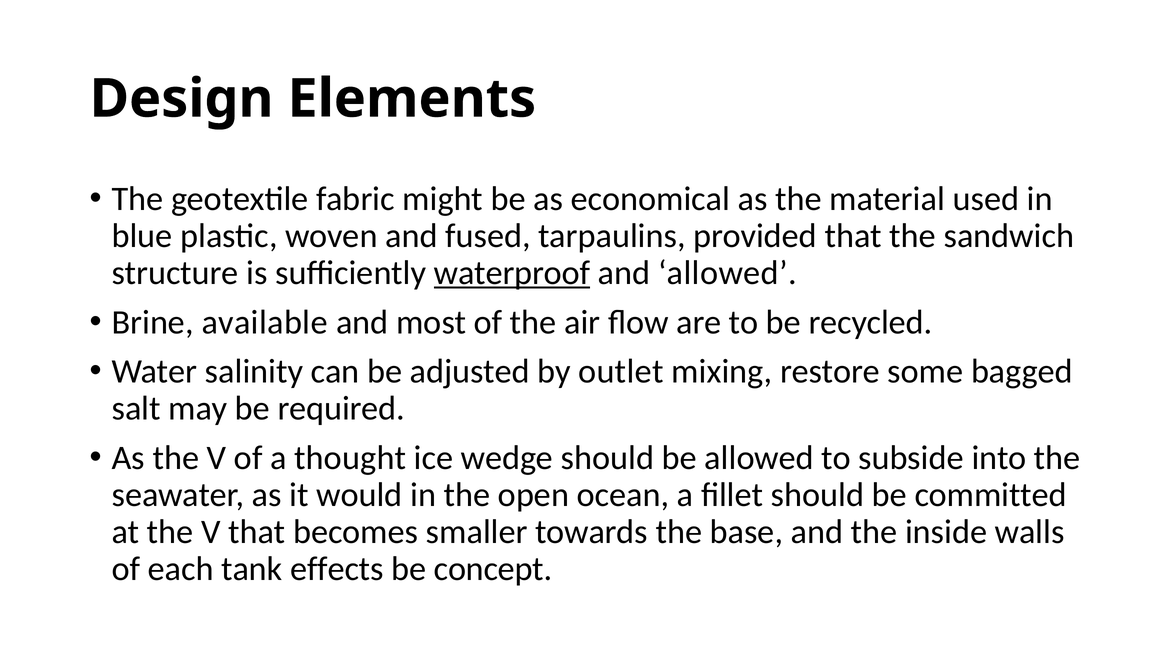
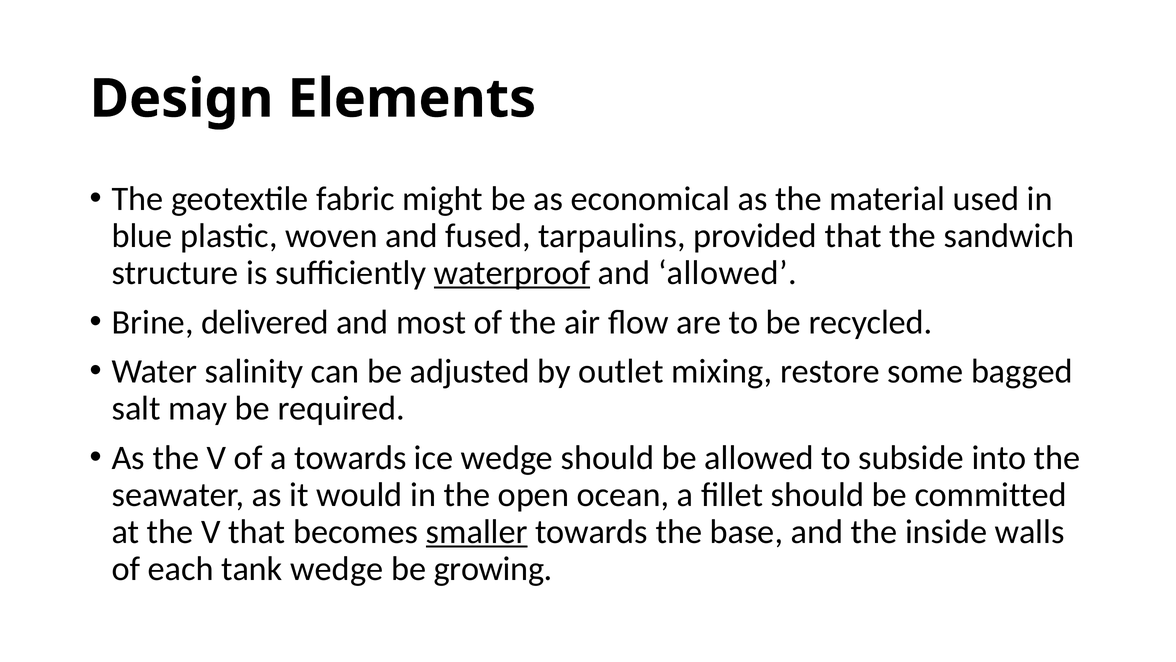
available: available -> delivered (265, 322)
a thought: thought -> towards (350, 457)
smaller underline: none -> present (477, 531)
tank effects: effects -> wedge (337, 568)
concept: concept -> growing (493, 568)
